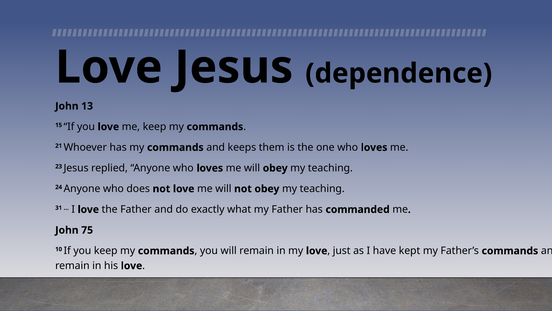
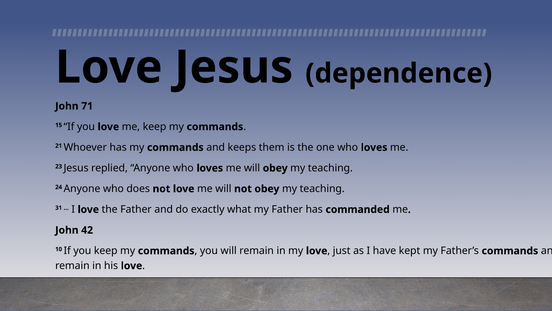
13: 13 -> 71 (87, 106)
75: 75 -> 42 (87, 230)
